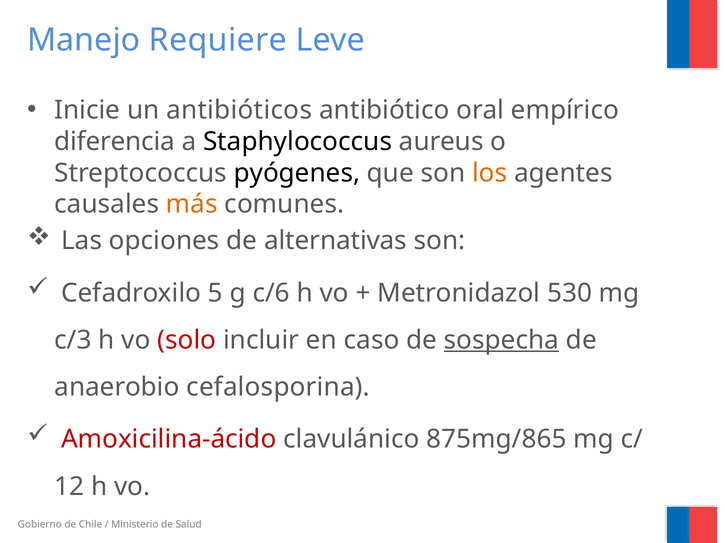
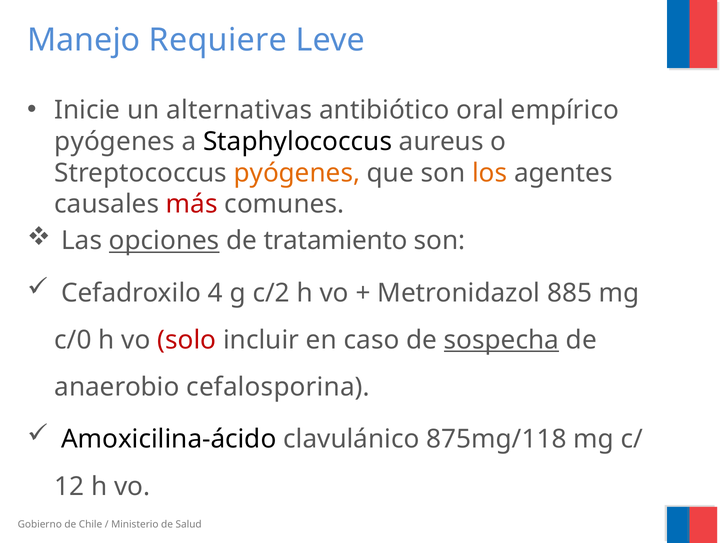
antibióticos: antibióticos -> alternativas (239, 110)
diferencia: diferencia -> pyógenes (115, 142)
pyógenes colour: black -> orange (297, 173)
más colour: orange -> red (192, 205)
opciones underline: none -> present (164, 241)
alternativas: alternativas -> tratamiento (336, 241)
5: 5 -> 4 (215, 293)
c/6: c/6 -> c/2 (271, 293)
530: 530 -> 885 (570, 293)
c/3: c/3 -> c/0 (73, 341)
Amoxicilina-ácido colour: red -> black (169, 440)
875mg/865: 875mg/865 -> 875mg/118 (496, 440)
